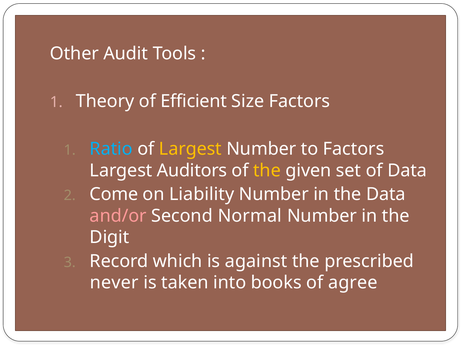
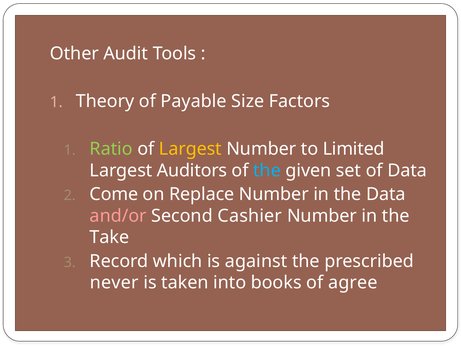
Efficient: Efficient -> Payable (194, 101)
Ratio colour: light blue -> light green (111, 149)
to Factors: Factors -> Limited (354, 149)
the colour: yellow -> light blue (267, 170)
Liability: Liability -> Replace (202, 194)
Normal: Normal -> Cashier (250, 216)
Digit: Digit -> Take (109, 237)
